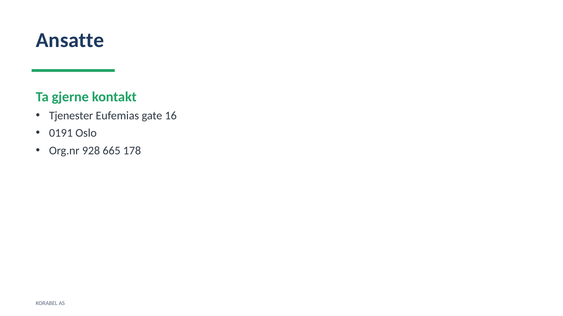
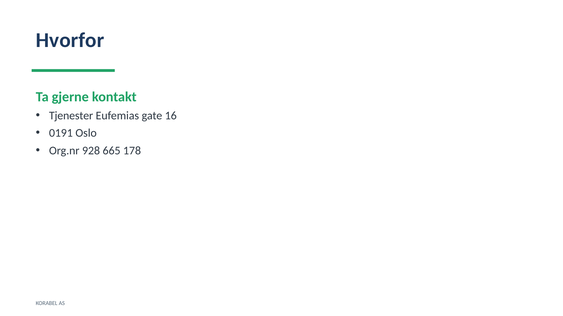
Ansatte: Ansatte -> Hvorfor (70, 40)
